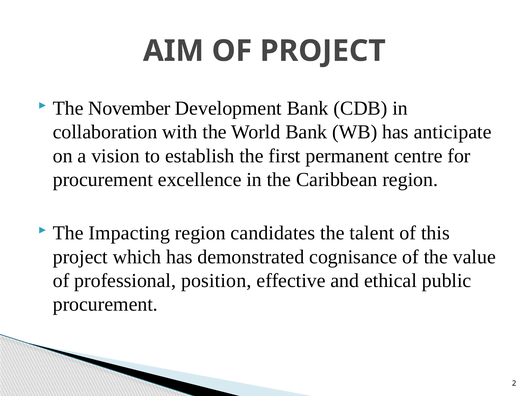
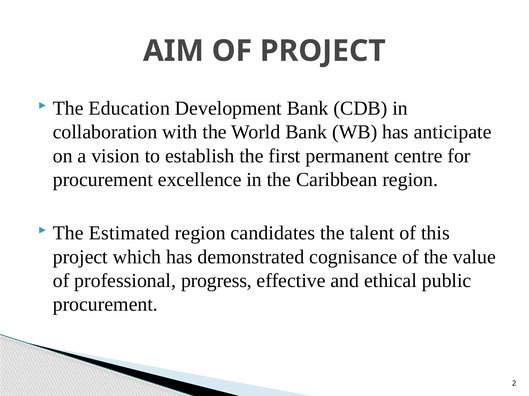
November: November -> Education (129, 108)
Impacting: Impacting -> Estimated (129, 233)
position: position -> progress (216, 281)
